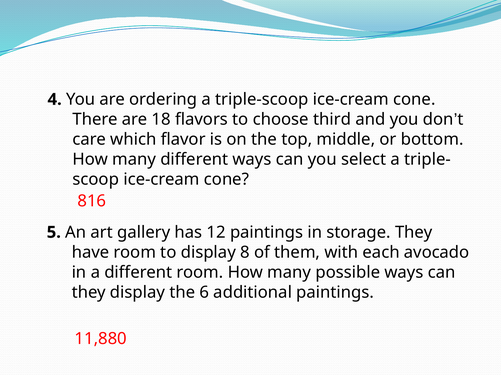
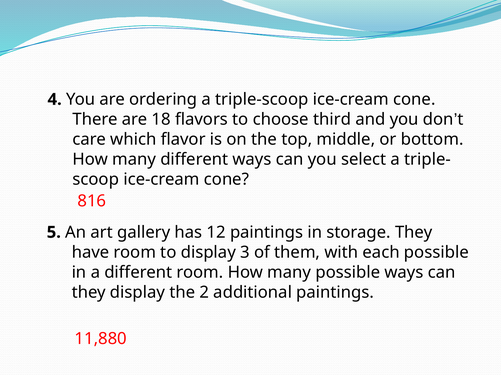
8: 8 -> 3 (245, 253)
each avocado: avocado -> possible (437, 253)
6: 6 -> 2 (204, 293)
